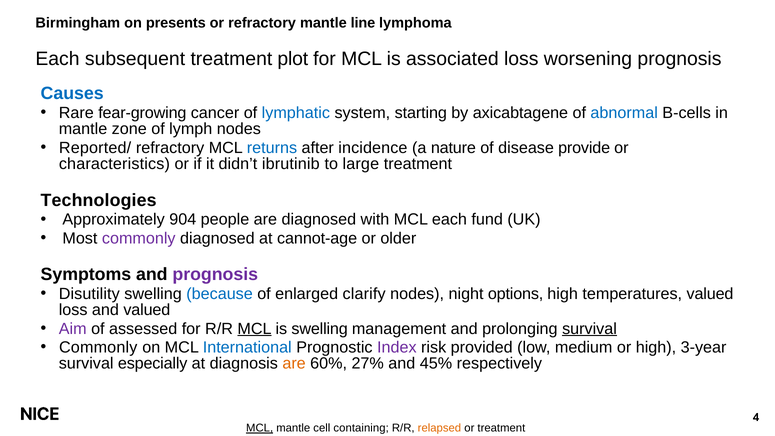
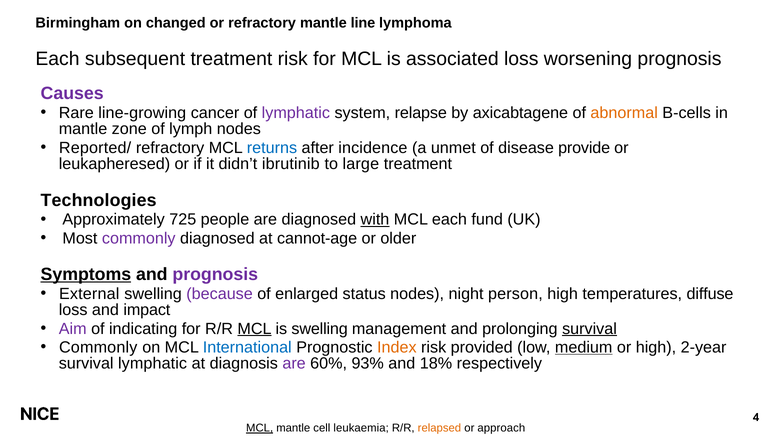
presents: presents -> changed (176, 23)
treatment plot: plot -> risk (293, 59)
Causes colour: blue -> purple (72, 94)
fear-growing: fear-growing -> line-growing (142, 113)
lymphatic colour: blue -> purple (296, 113)
starting: starting -> relapse (421, 113)
abnormal colour: blue -> orange (624, 113)
nature: nature -> unmet (453, 148)
characteristics: characteristics -> leukapheresed (114, 164)
904: 904 -> 725 (183, 220)
with underline: none -> present (375, 220)
Symptoms underline: none -> present (86, 275)
Disutility: Disutility -> External (89, 294)
because colour: blue -> purple (220, 294)
clarify: clarify -> status (364, 294)
options: options -> person (515, 294)
temperatures valued: valued -> diffuse (710, 294)
and valued: valued -> impact (147, 310)
assessed: assessed -> indicating (143, 329)
Index colour: purple -> orange (397, 347)
medium underline: none -> present (584, 347)
3-year: 3-year -> 2-year (704, 347)
survival especially: especially -> lymphatic (153, 363)
are colour: orange -> purple (294, 363)
27%: 27% -> 93% (368, 363)
45%: 45% -> 18% (436, 363)
containing: containing -> leukaemia (361, 428)
or treatment: treatment -> approach (501, 428)
